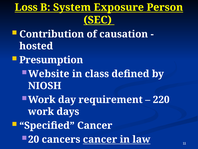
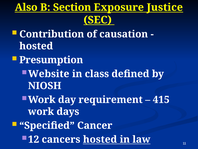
Loss: Loss -> Also (26, 7)
System: System -> Section (72, 7)
Person: Person -> Justice (165, 7)
220: 220 -> 415 (161, 99)
20: 20 -> 12 (34, 139)
cancers cancer: cancer -> hosted (100, 139)
